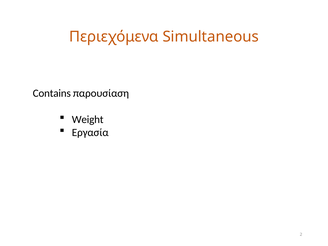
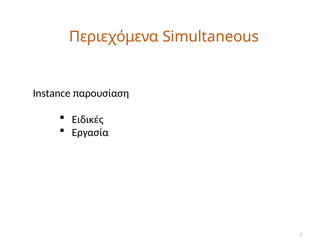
Contains: Contains -> Instance (52, 93)
Weight: Weight -> Ειδικές (88, 119)
